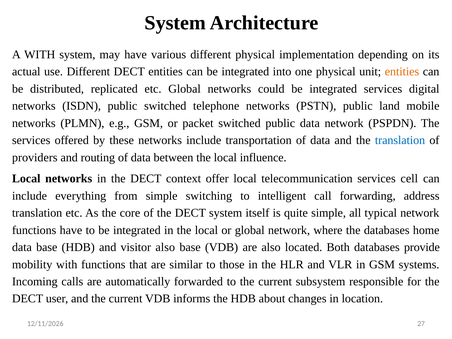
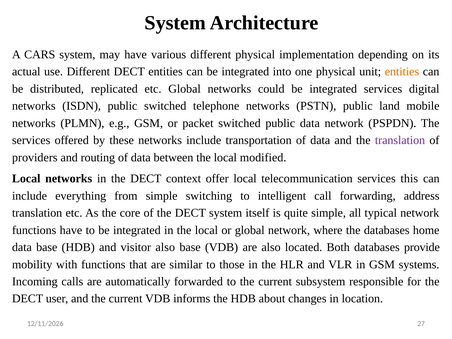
A WITH: WITH -> CARS (40, 55)
translation colour: blue -> purple (400, 140)
influence: influence -> modified (263, 157)
cell: cell -> this (409, 179)
